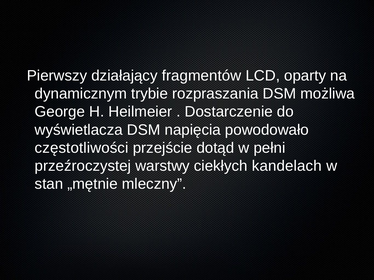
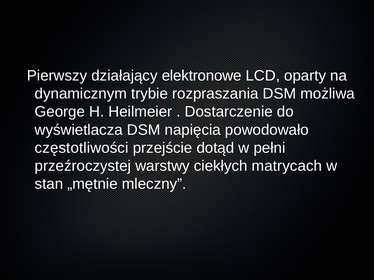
fragmentów: fragmentów -> elektronowe (202, 76)
kandelach: kandelach -> matrycach (287, 166)
